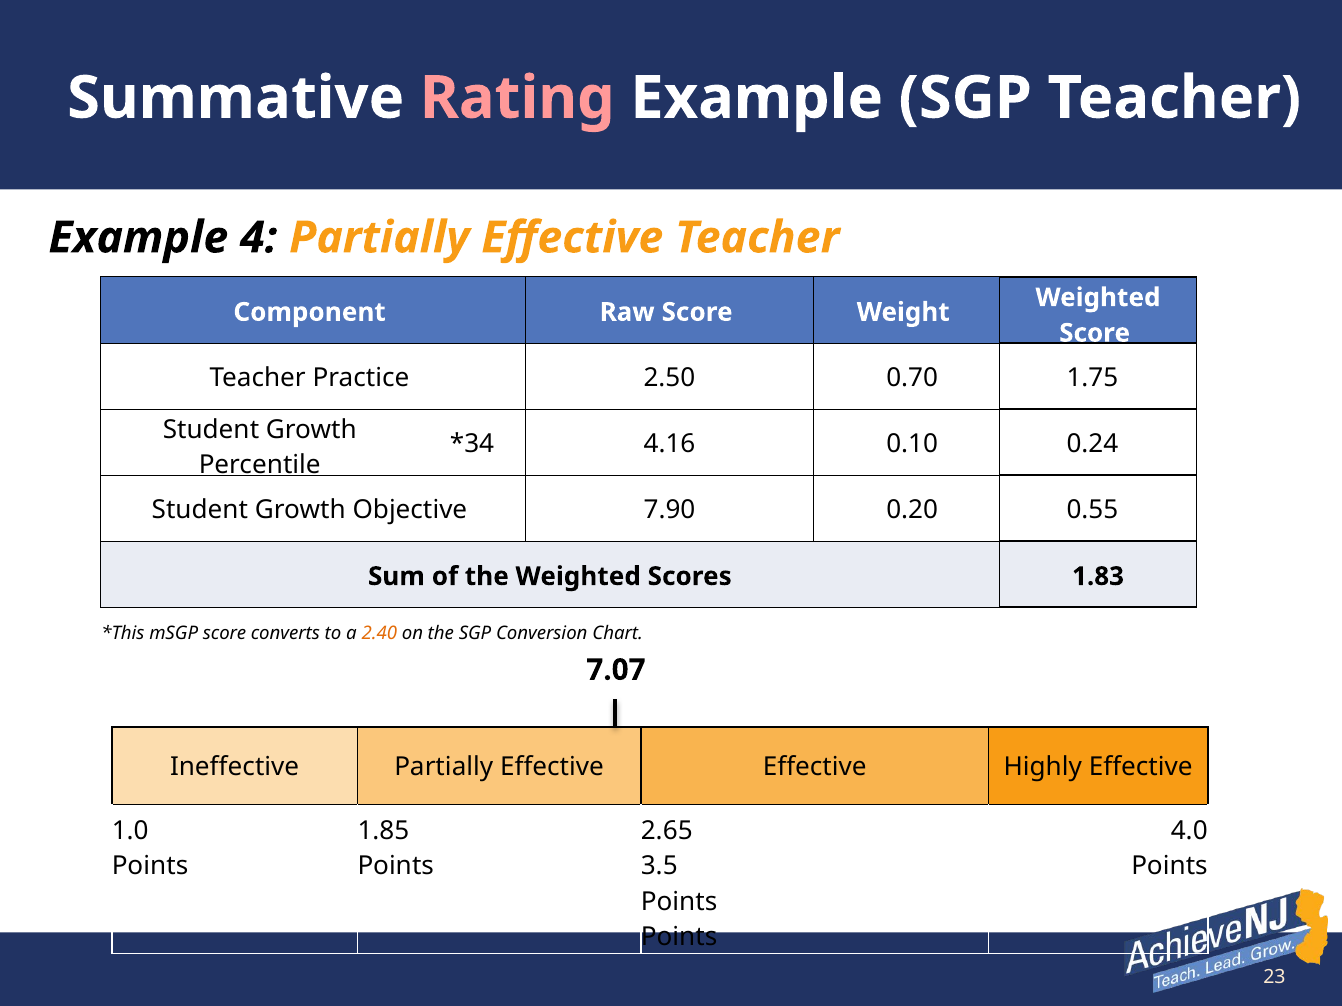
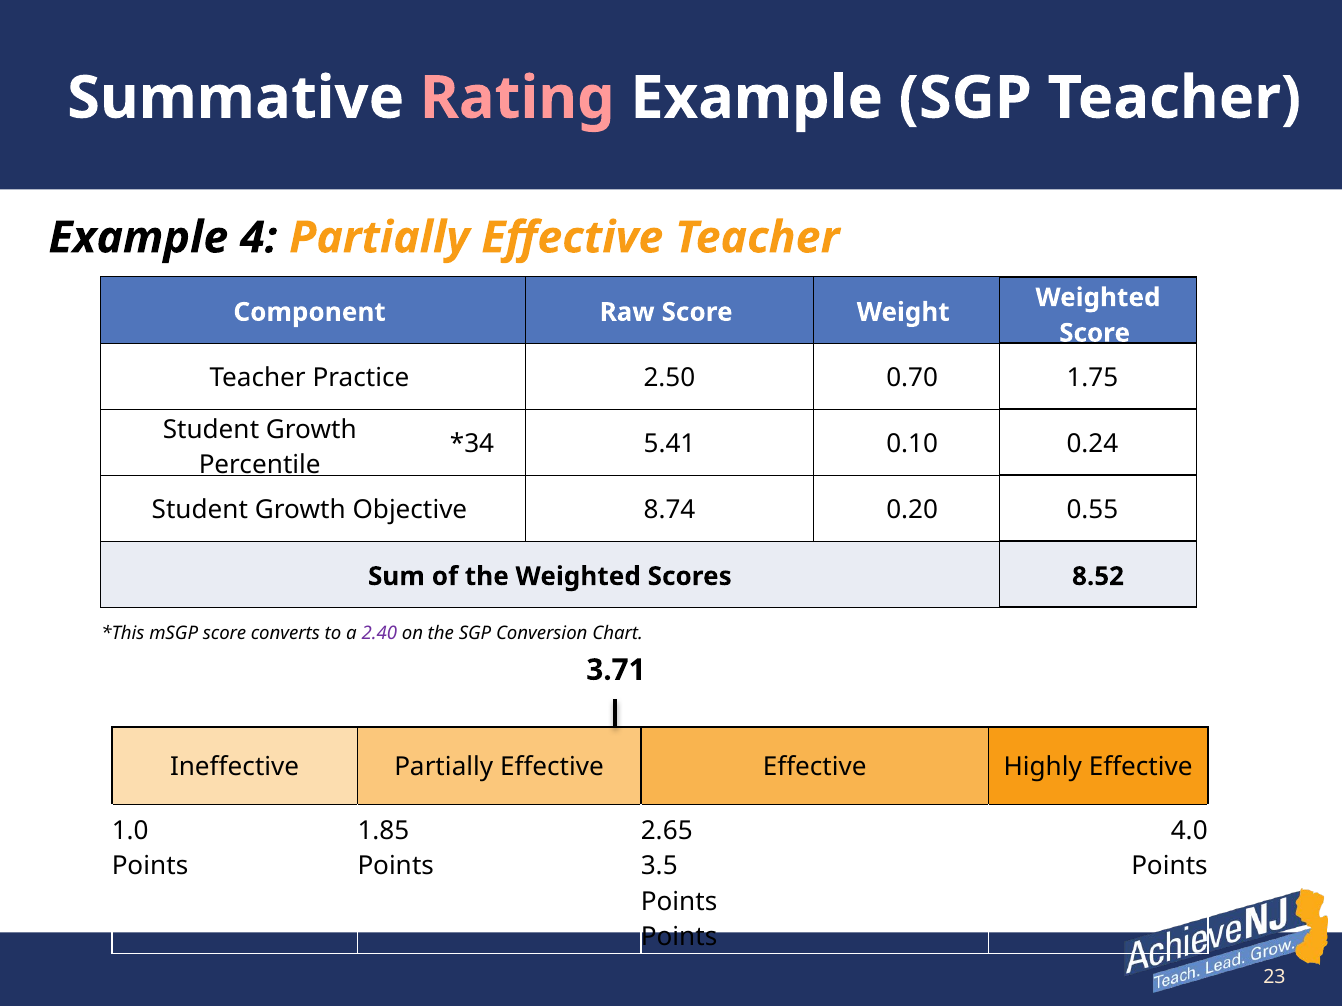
4.16: 4.16 -> 5.41 (669, 444)
7.90: 7.90 -> 8.74 (669, 511)
1.83: 1.83 -> 8.52 (1098, 577)
2.40 colour: orange -> purple (379, 634)
7.07: 7.07 -> 3.71 (616, 670)
